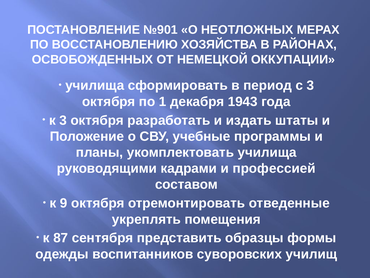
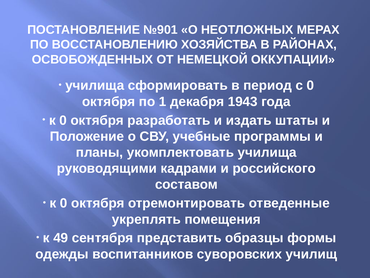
с 3: 3 -> 0 (310, 85)
3: 3 -> 0 (63, 120)
профессией: профессией -> российского (274, 168)
9: 9 -> 0 (64, 203)
87: 87 -> 49 (61, 238)
